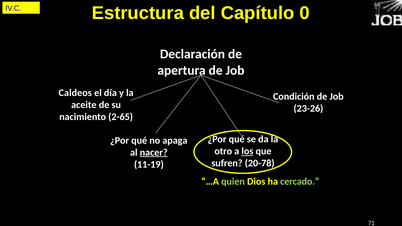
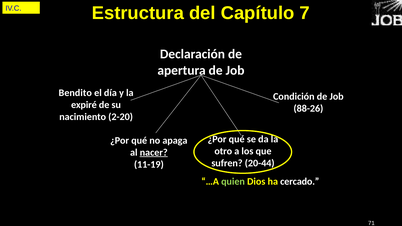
0: 0 -> 7 (305, 13)
Caldeos: Caldeos -> Bendito (75, 93)
aceite: aceite -> expiré (84, 105)
23-26: 23-26 -> 88-26 (308, 108)
2-65: 2-65 -> 2-20 (121, 117)
los underline: present -> none (247, 151)
20-78: 20-78 -> 20-44 (260, 163)
cercado colour: light green -> white (300, 182)
